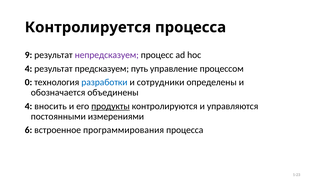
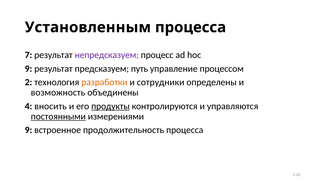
Контролируется: Контролируется -> Установленным (88, 27)
9: 9 -> 7 (28, 55)
4: 4 -> 9 (28, 69)
0: 0 -> 2 (28, 82)
разработки colour: blue -> orange (104, 82)
обозначается: обозначается -> возможность (58, 92)
постоянными underline: none -> present (58, 116)
6: 6 -> 9 (28, 130)
программирования: программирования -> продолжительность (124, 130)
